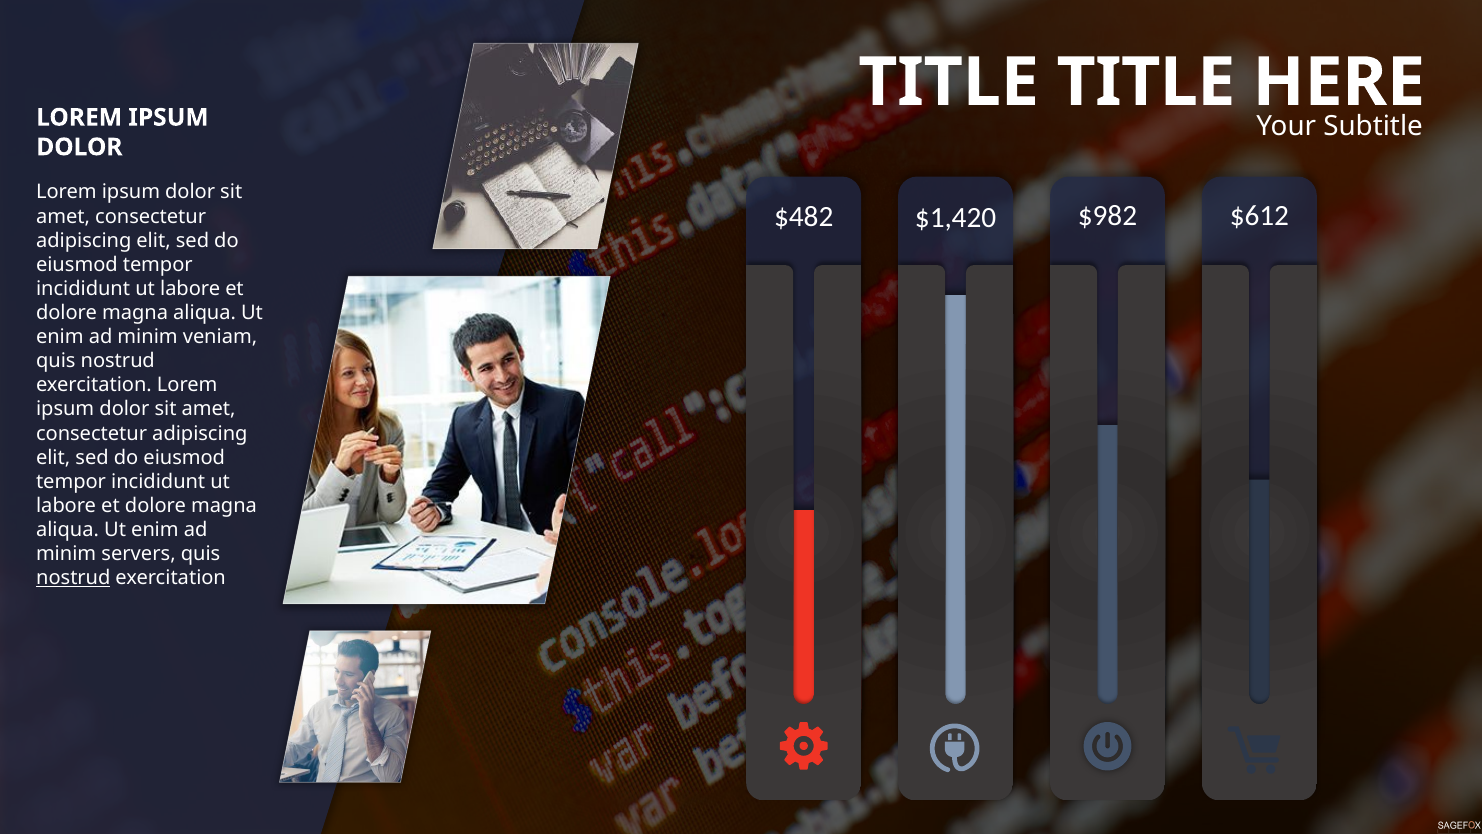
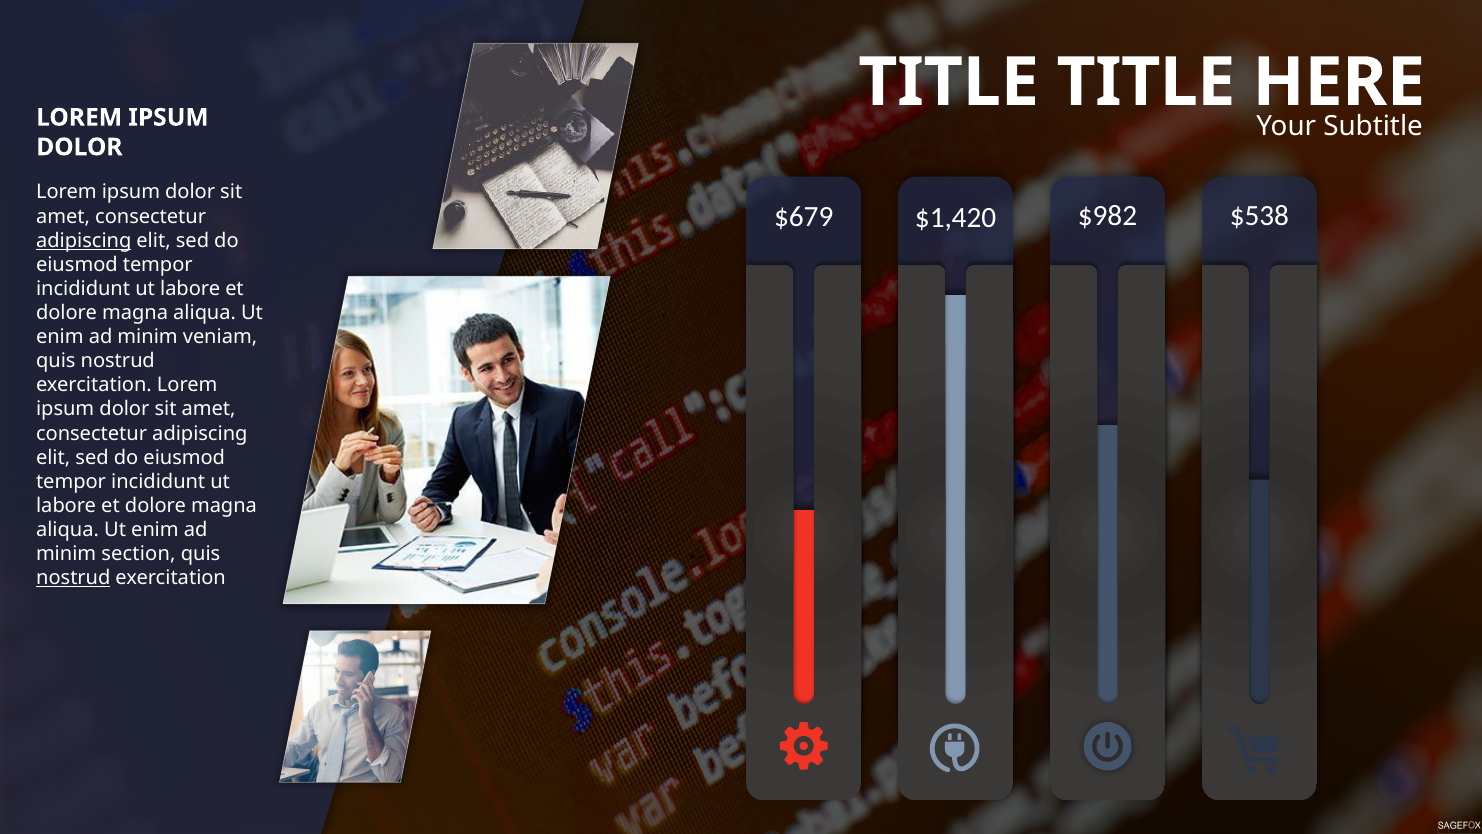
$482: $482 -> $679 (804, 216)
$612: $612 -> $538 (1259, 215)
adipiscing underline: none -> present (84, 240)
servers: servers -> section (138, 554)
